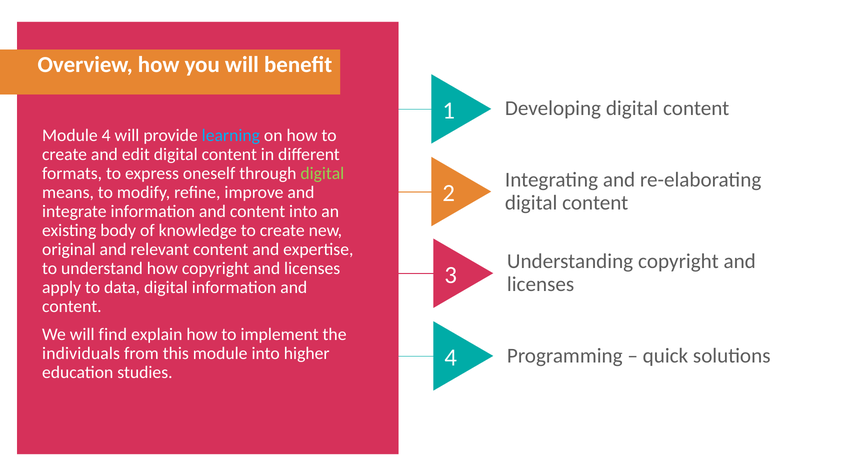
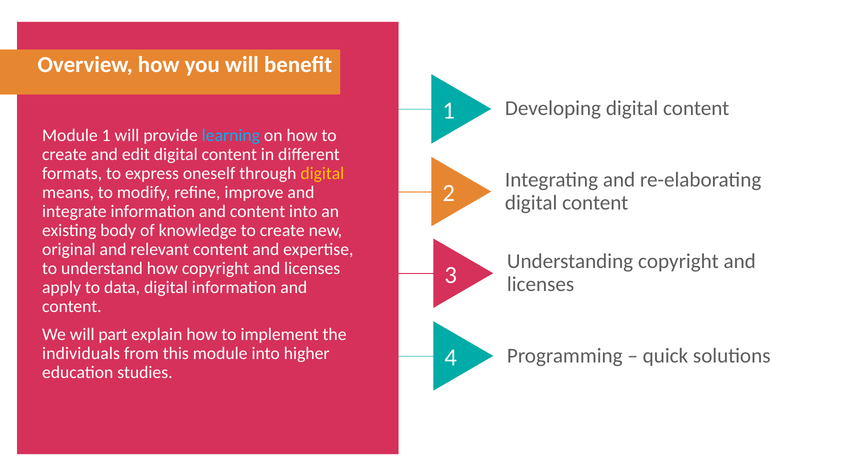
Module 4: 4 -> 1 (106, 136)
digital colour: light green -> yellow (322, 174)
find: find -> part (113, 335)
